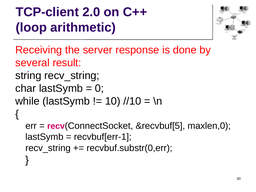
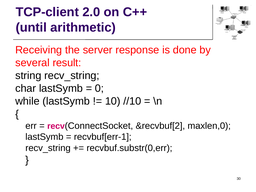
loop: loop -> until (31, 27)
&recvbuf[5: &recvbuf[5 -> &recvbuf[2 (160, 126)
